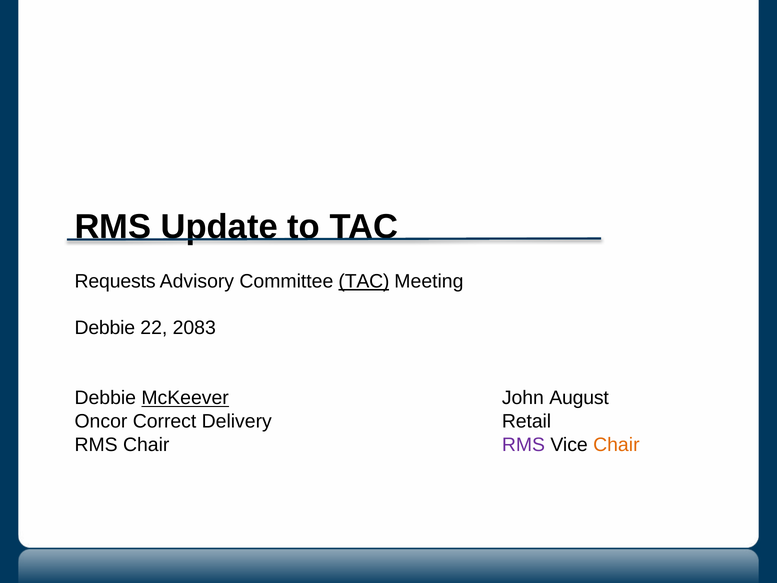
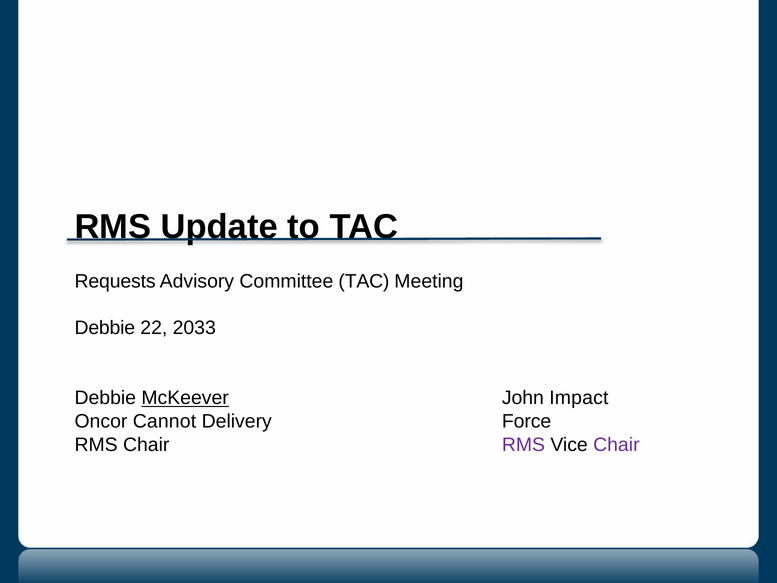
TAC underline: present -> none (364, 281)
2083: 2083 -> 2033 (194, 328)
August: August -> Impact (579, 398)
Correct: Correct -> Cannot (164, 421)
Retail: Retail -> Force (527, 421)
Chair colour: orange -> purple (616, 444)
